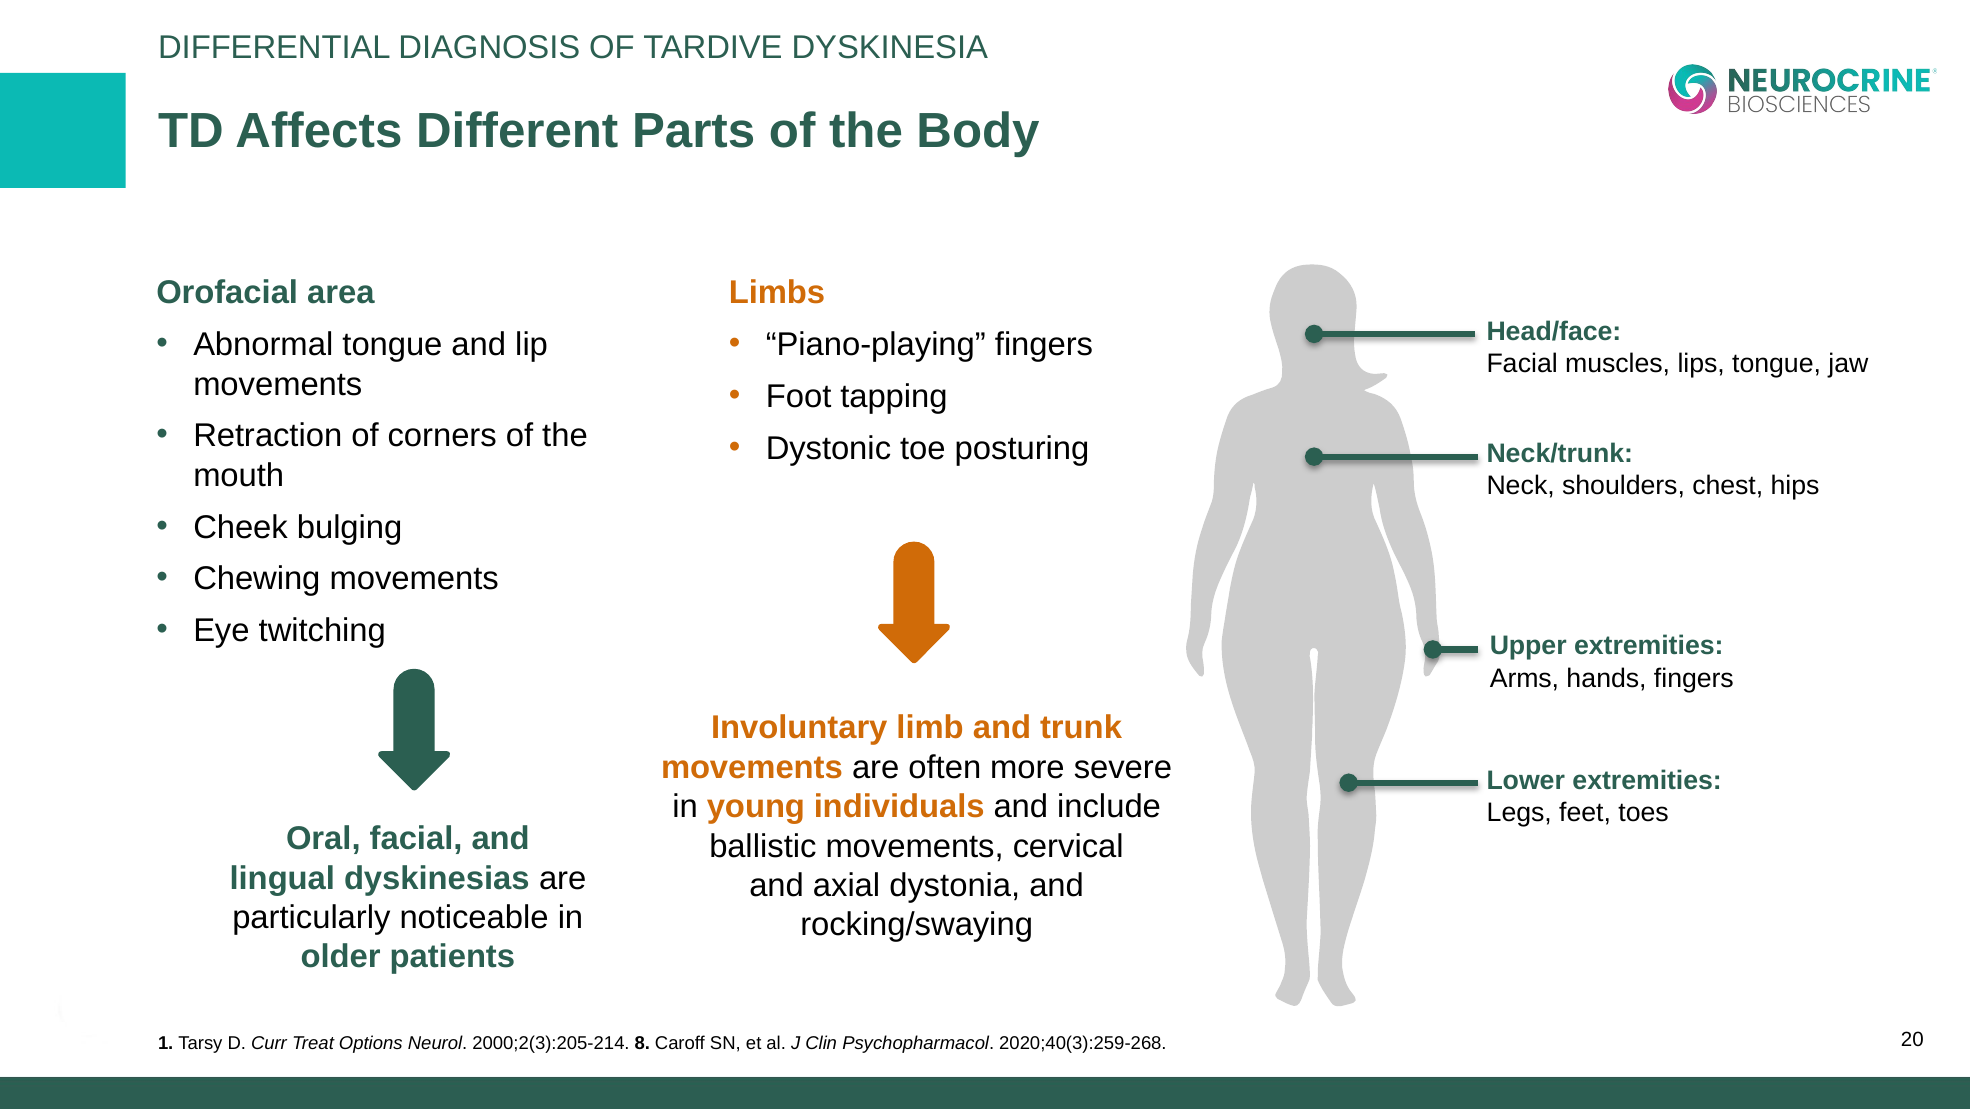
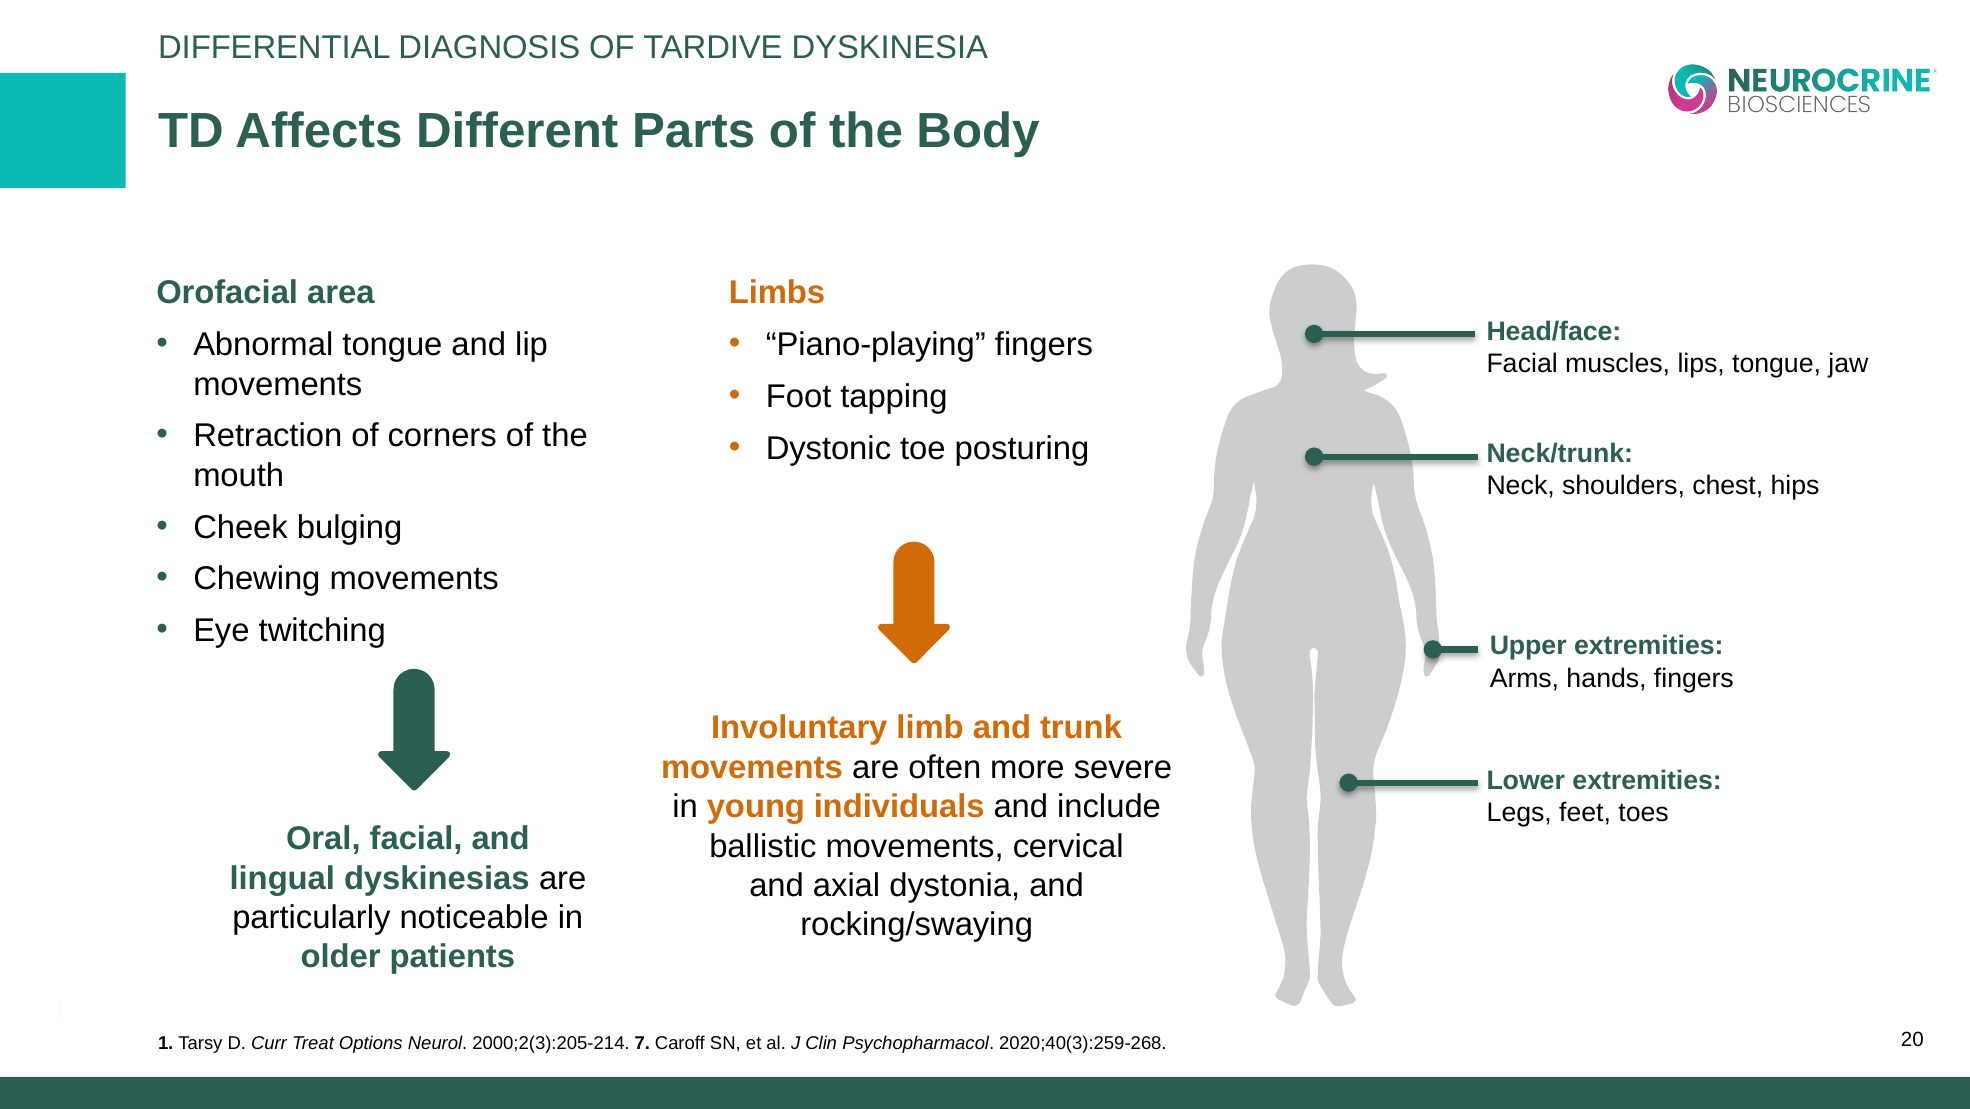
8: 8 -> 7 (642, 1043)
